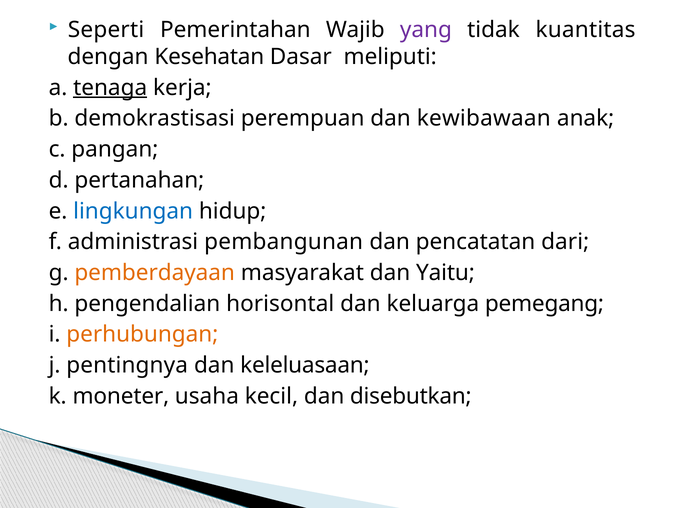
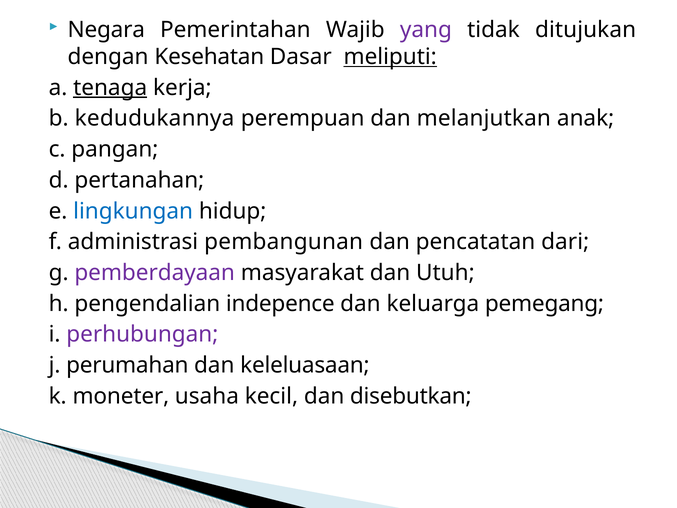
Seperti: Seperti -> Negara (106, 30)
kuantitas: kuantitas -> ditujukan (586, 30)
meliputi underline: none -> present (390, 57)
demokrastisasi: demokrastisasi -> kedudukannya (155, 118)
kewibawaan: kewibawaan -> melanjutkan (484, 118)
pemberdayaan colour: orange -> purple (155, 273)
Yaitu: Yaitu -> Utuh (445, 273)
horisontal: horisontal -> indepence (280, 304)
perhubungan colour: orange -> purple (142, 334)
pentingnya: pentingnya -> perumahan (127, 365)
